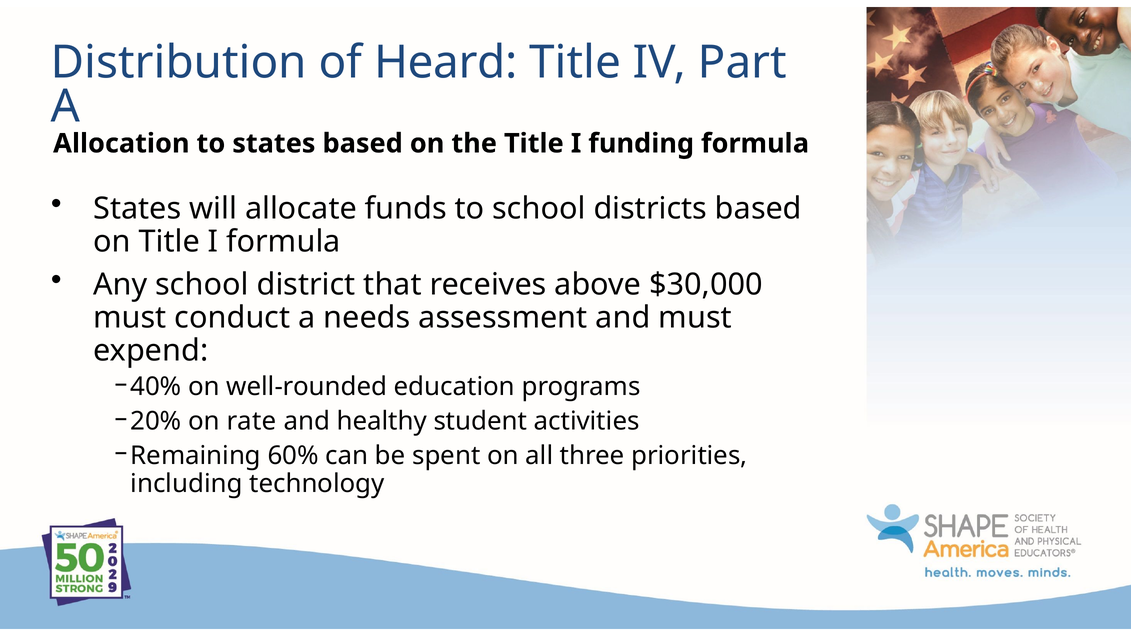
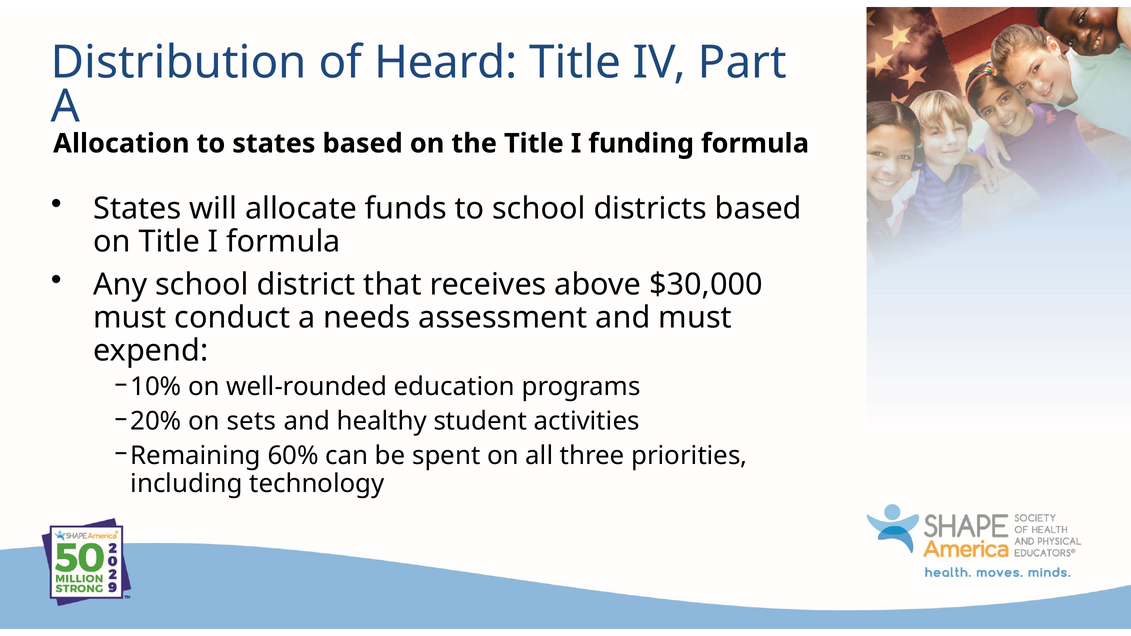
40%: 40% -> 10% (156, 387)
rate: rate -> sets (252, 421)
